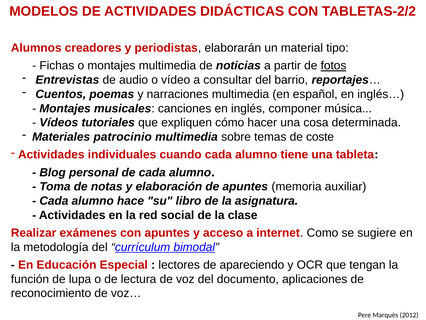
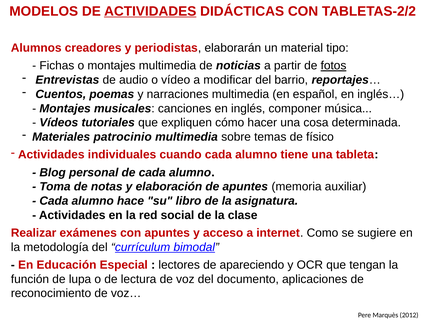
ACTIVIDADES underline: none -> present (150, 11)
consultar: consultar -> modificar (228, 80)
coste: coste -> físico (320, 137)
